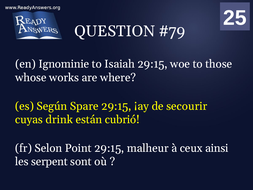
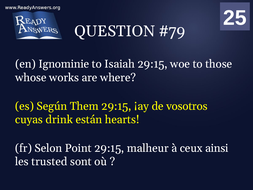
Spare: Spare -> Them (84, 106)
secourir: secourir -> vosotros (187, 106)
cubrió: cubrió -> hearts (122, 119)
serpent: serpent -> trusted (49, 161)
